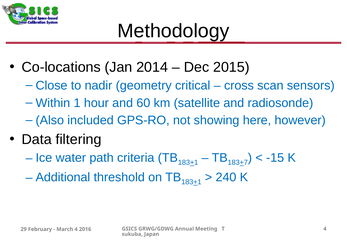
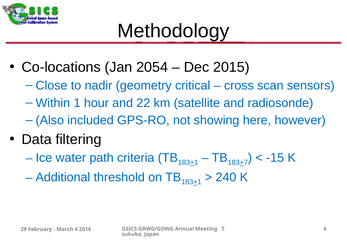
2014: 2014 -> 2054 (152, 67)
60: 60 -> 22 (143, 103)
